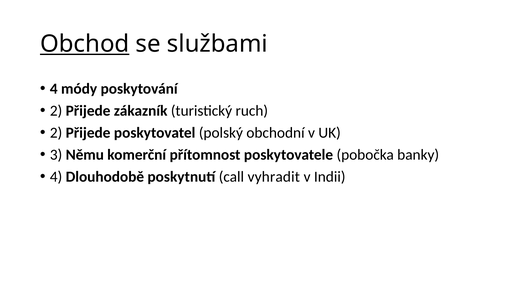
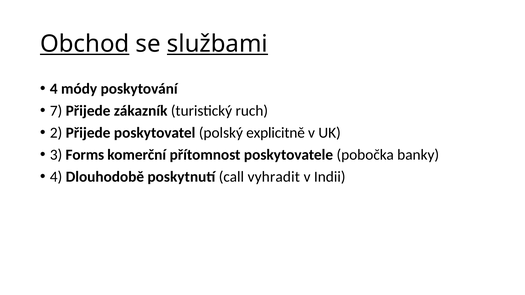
službami underline: none -> present (217, 44)
2: 2 -> 7 (56, 111)
obchodní: obchodní -> explicitně (276, 133)
Němu: Němu -> Forms (85, 155)
